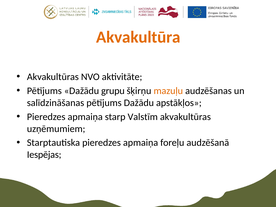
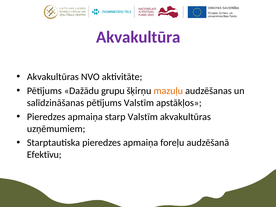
Akvakultūra colour: orange -> purple (138, 37)
salīdzināšanas pētījums Dažādu: Dažādu -> Valstīm (139, 103)
Iespējas: Iespējas -> Efektīvu (44, 155)
